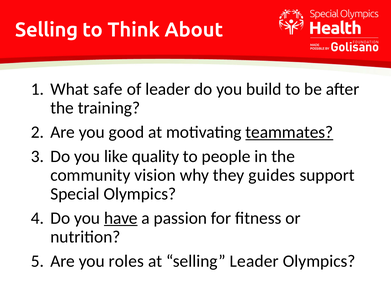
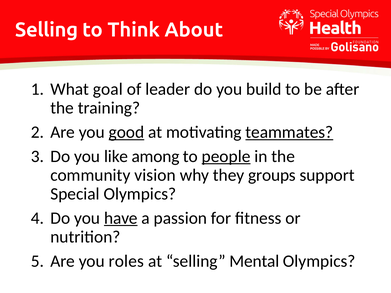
safe: safe -> goal (108, 89)
good underline: none -> present (126, 132)
quality: quality -> among (156, 157)
people underline: none -> present (226, 157)
guides: guides -> groups (272, 175)
selling Leader: Leader -> Mental (254, 261)
